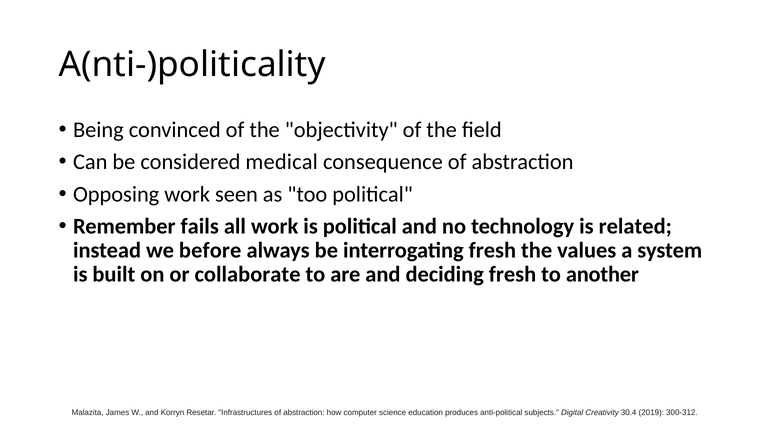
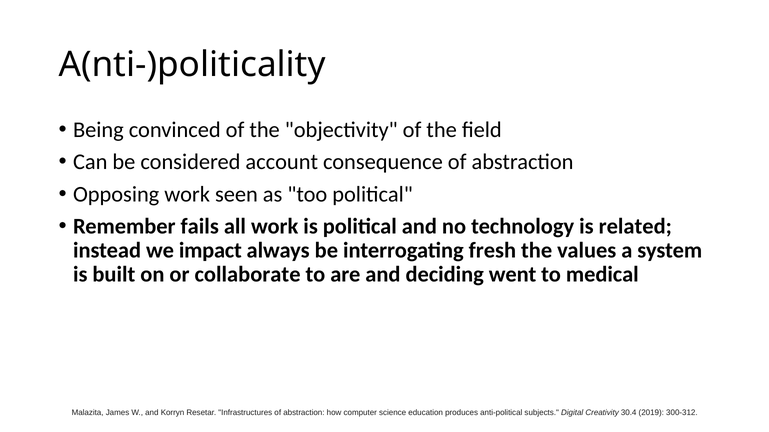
medical: medical -> account (282, 162)
before: before -> impact (210, 251)
deciding fresh: fresh -> went (513, 275)
another: another -> medical (602, 275)
